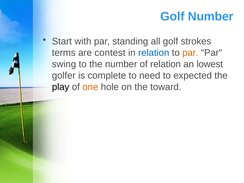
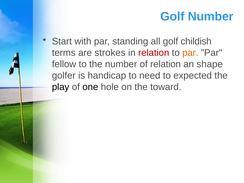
strokes: strokes -> childish (196, 41)
contest: contest -> strokes (110, 53)
relation colour: blue -> red (154, 53)
swing: swing -> fellow (64, 64)
lowest: lowest -> shape (210, 64)
complete: complete -> handicap (107, 76)
one colour: orange -> black (90, 87)
